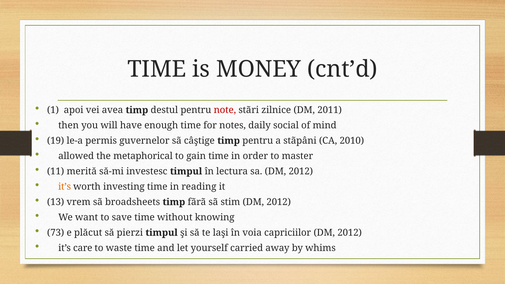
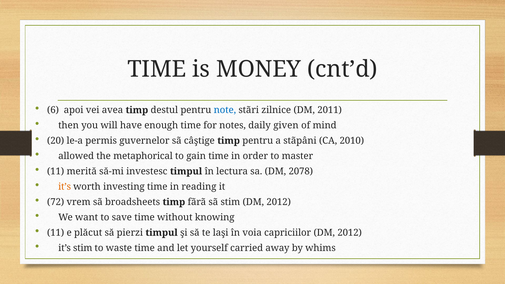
1: 1 -> 6 (53, 110)
note colour: red -> blue (225, 110)
social: social -> given (286, 125)
19: 19 -> 20 (56, 141)
sa DM 2012: 2012 -> 2078 (301, 171)
13: 13 -> 72 (56, 202)
73: 73 -> 11 (56, 233)
it’s care: care -> stim (83, 248)
